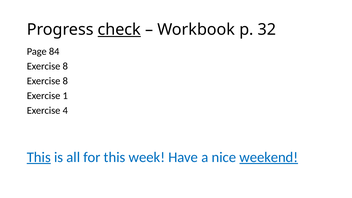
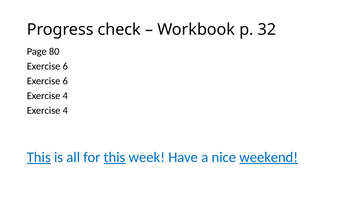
check underline: present -> none (119, 30)
84: 84 -> 80 (54, 52)
8: 8 -> 6 (65, 66)
8: 8 -> 6 (65, 81)
1: 1 -> 4 (65, 96)
this underline: none -> present (115, 157)
